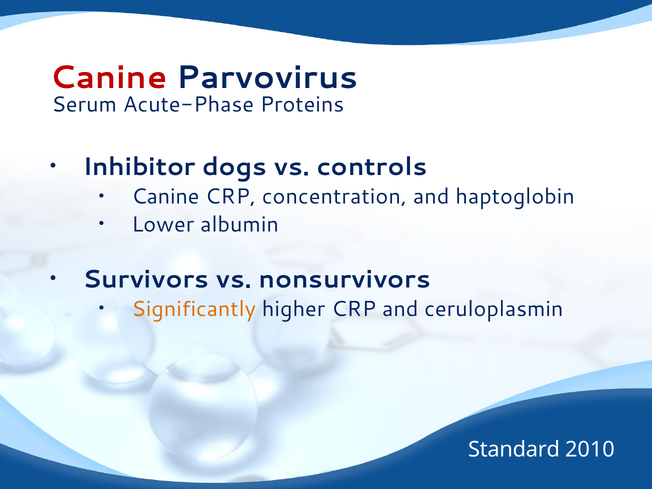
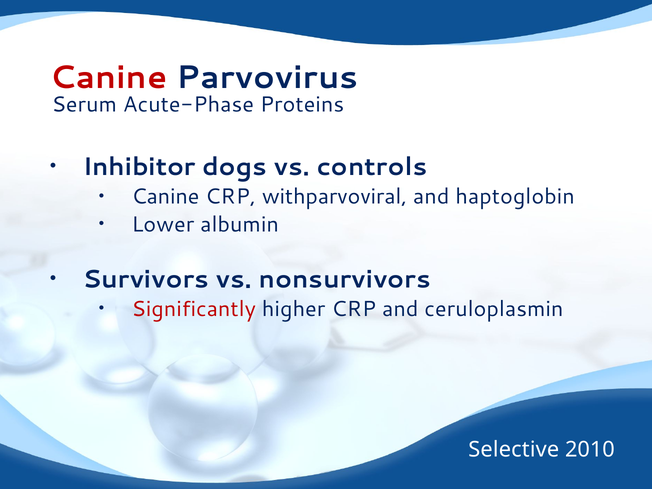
concentration: concentration -> withparvoviral (335, 197)
Significantly colour: orange -> red (194, 309)
Standard: Standard -> Selective (514, 450)
